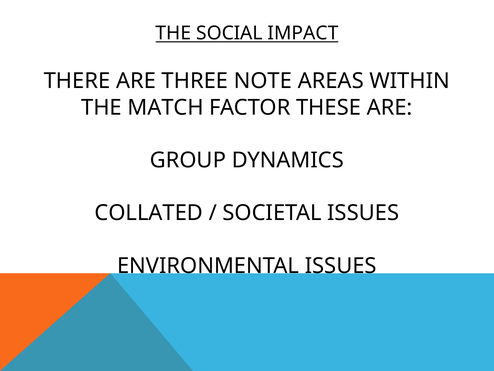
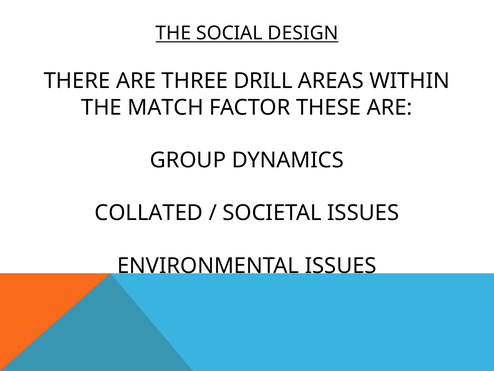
IMPACT: IMPACT -> DESIGN (303, 33)
NOTE: NOTE -> DRILL (263, 81)
